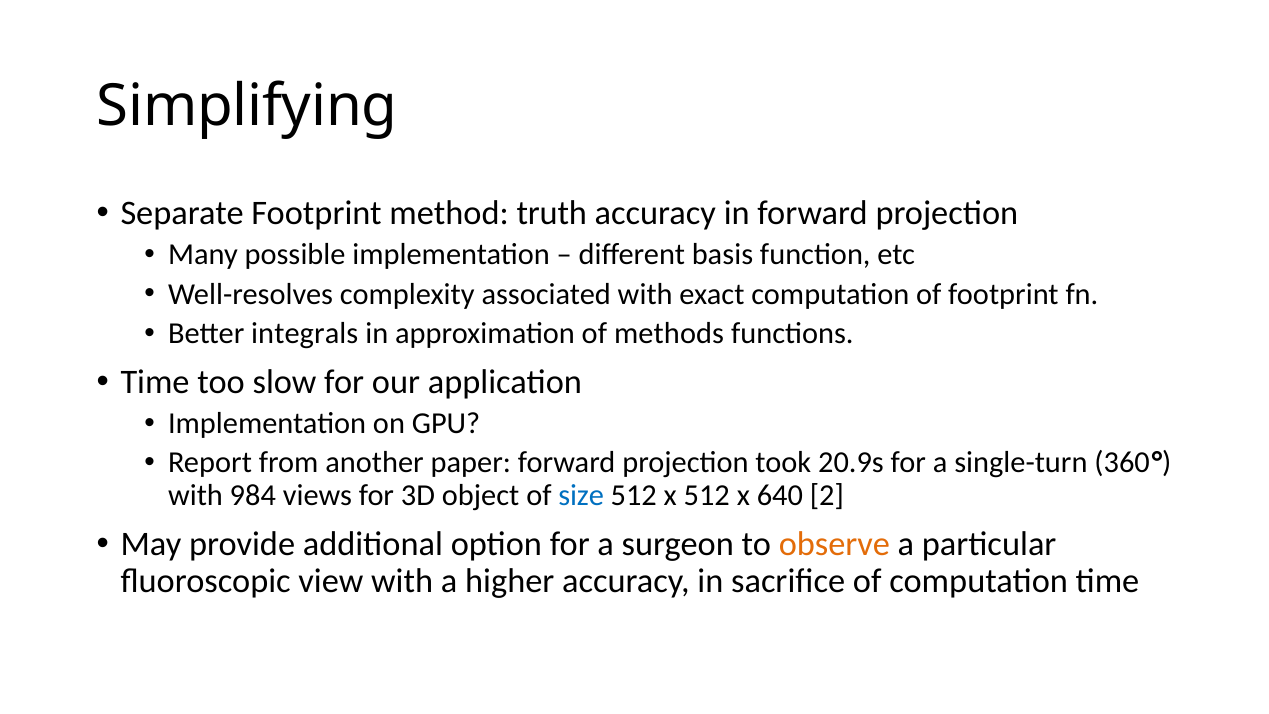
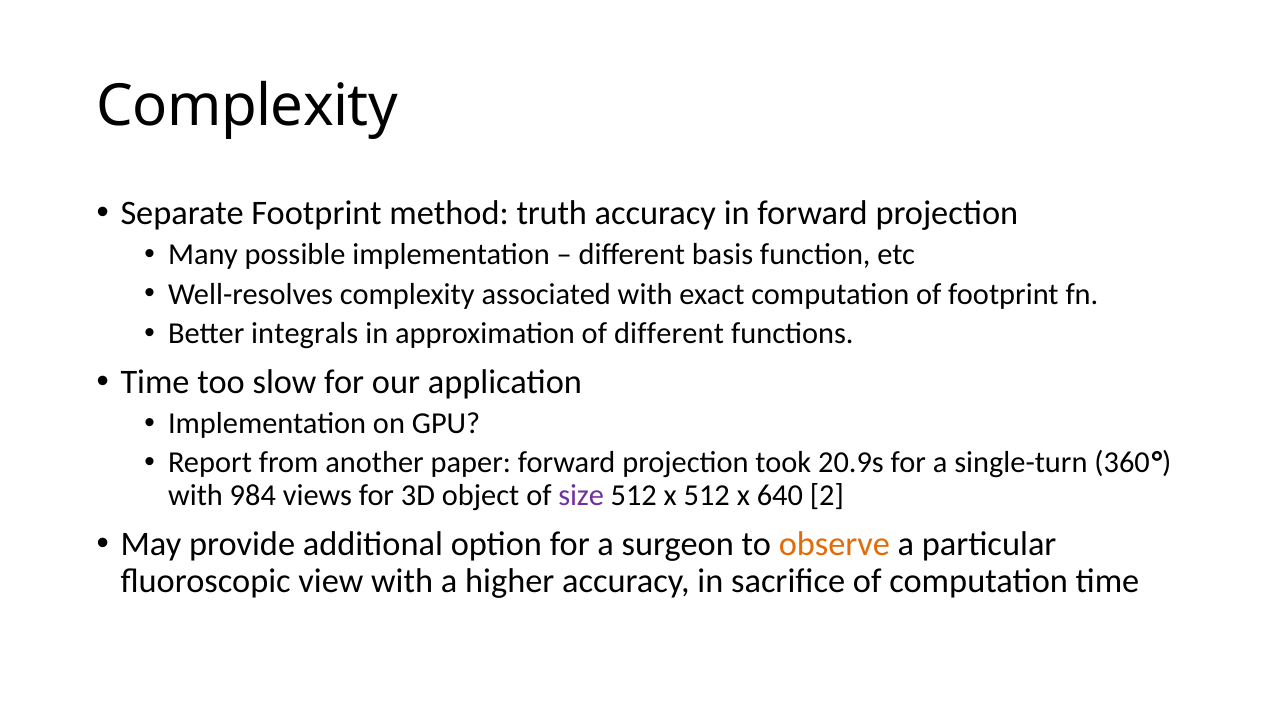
Simplifying: Simplifying -> Complexity (247, 107)
of methods: methods -> different (669, 334)
size colour: blue -> purple (581, 496)
